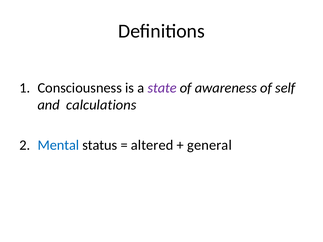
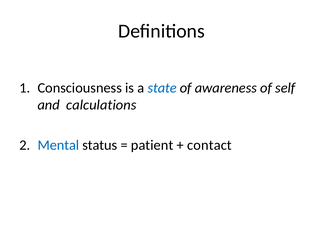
state colour: purple -> blue (162, 88)
altered: altered -> patient (152, 145)
general: general -> contact (210, 145)
